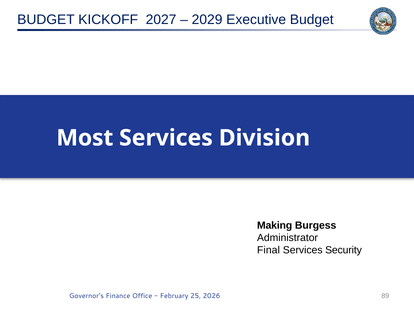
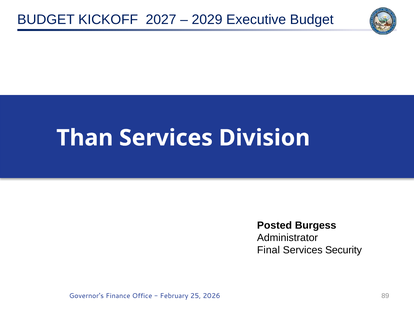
Most: Most -> Than (85, 138)
Making: Making -> Posted (275, 226)
